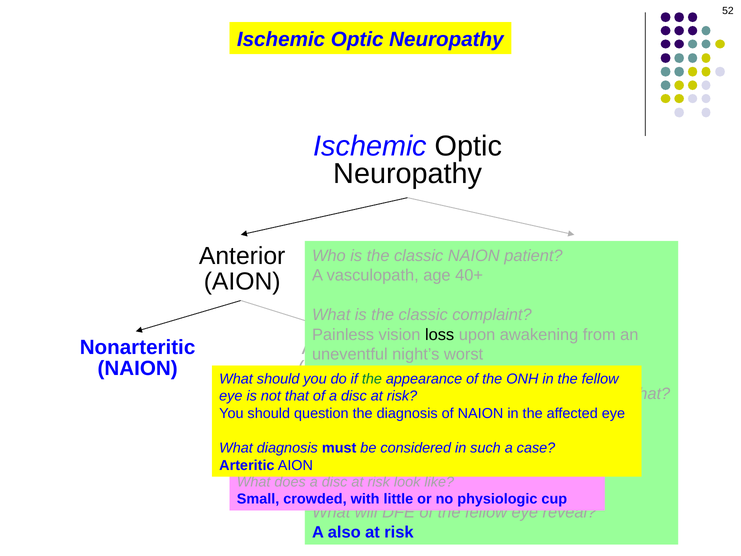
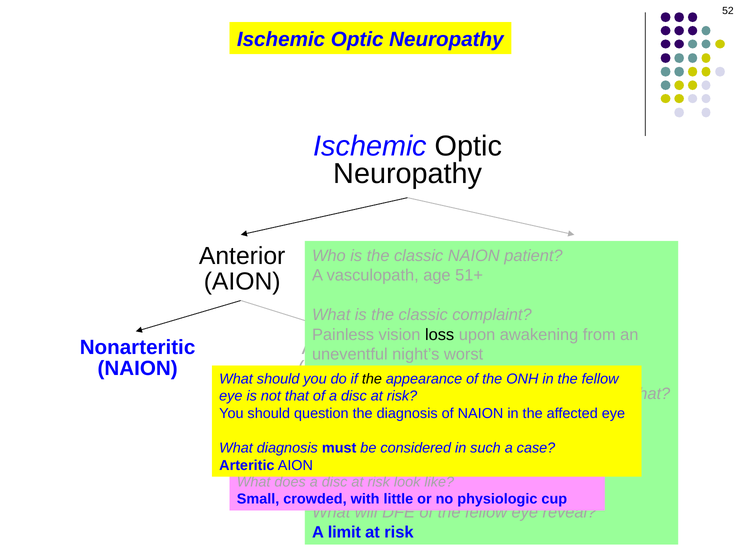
40+: 40+ -> 51+ (469, 275)
the colour: green -> black (372, 379)
also: also -> limit (344, 532)
